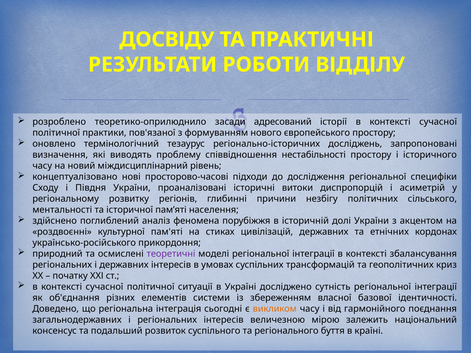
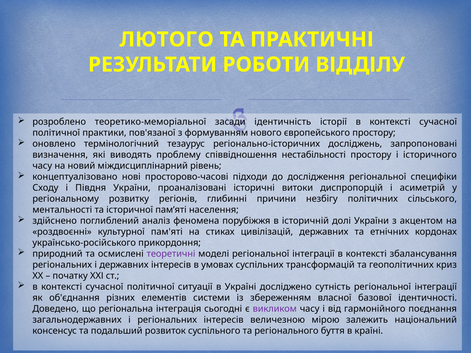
ДОСВІДУ: ДОСВІДУ -> ЛЮТОГО (167, 40)
теоретико-оприлюднило: теоретико-оприлюднило -> теоретико-меморіальної (150, 122)
адресований: адресований -> ідентичність (283, 122)
викликом colour: orange -> purple (275, 309)
